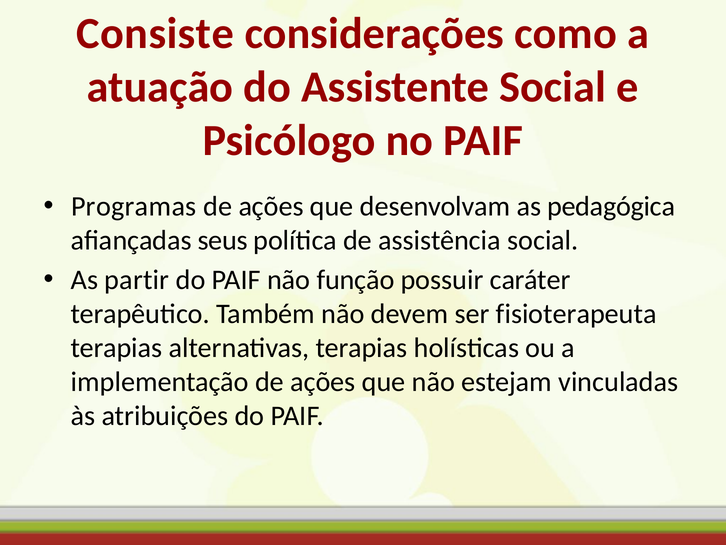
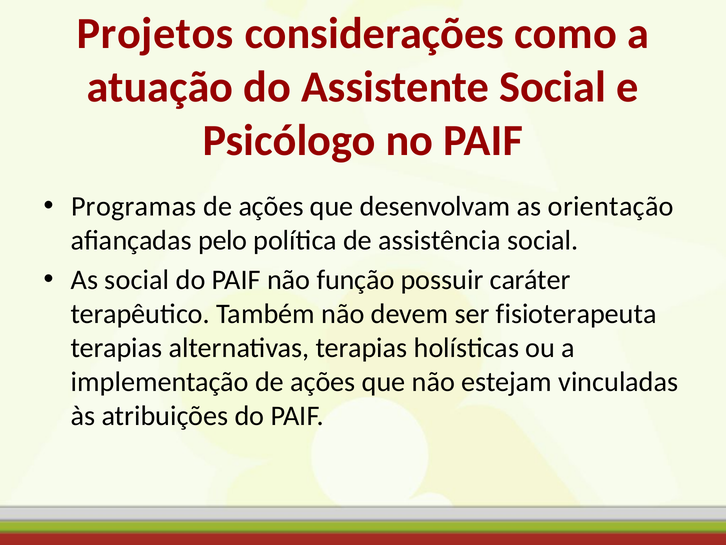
Consiste: Consiste -> Projetos (155, 34)
pedagógica: pedagógica -> orientação (611, 206)
seus: seus -> pelo (223, 240)
As partir: partir -> social (137, 280)
